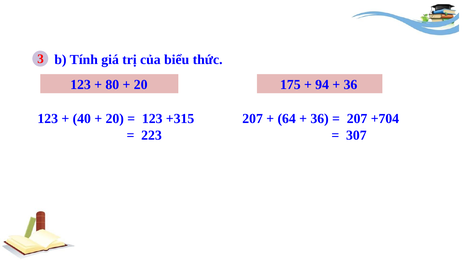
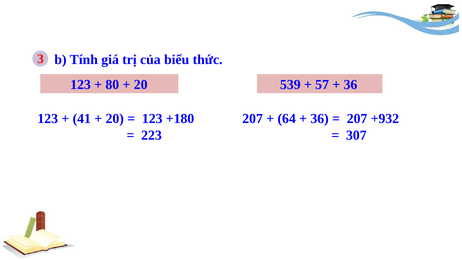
175: 175 -> 539 (290, 84)
94: 94 -> 57 (322, 84)
40: 40 -> 41 (82, 119)
+315: +315 -> +180 (180, 119)
+704: +704 -> +932 (385, 119)
